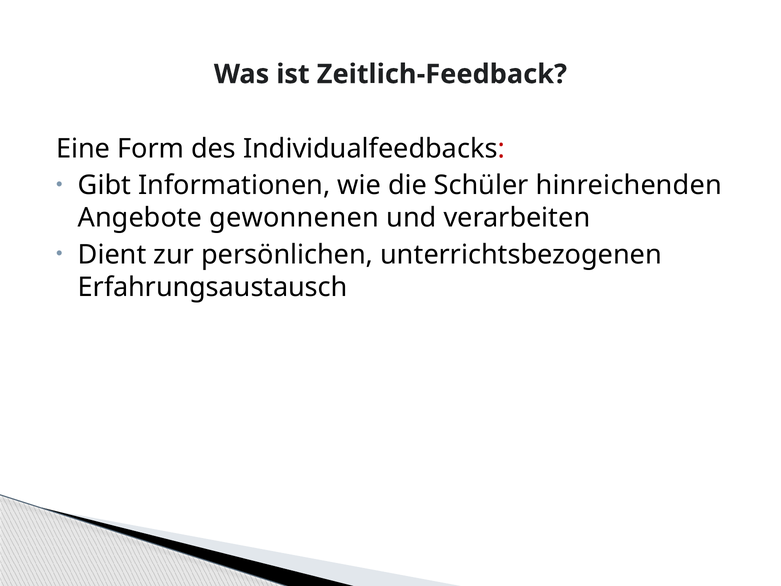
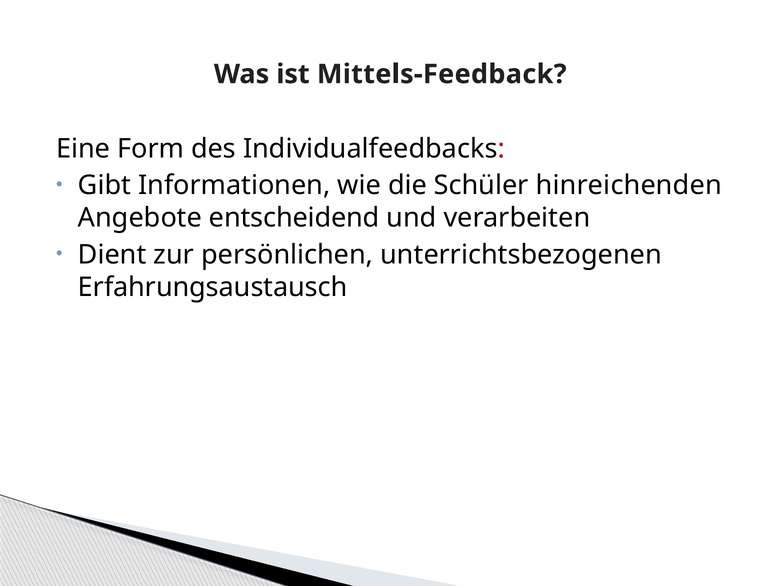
Zeitlich-Feedback: Zeitlich-Feedback -> Mittels-Feedback (442, 74)
gewonnenen: gewonnenen -> entscheidend (294, 218)
